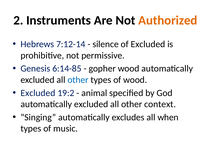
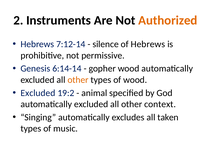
of Excluded: Excluded -> Hebrews (148, 44)
6:14-85: 6:14-85 -> 6:14-14 (67, 69)
other colour: blue -> orange (78, 80)
when: when -> taken (168, 117)
